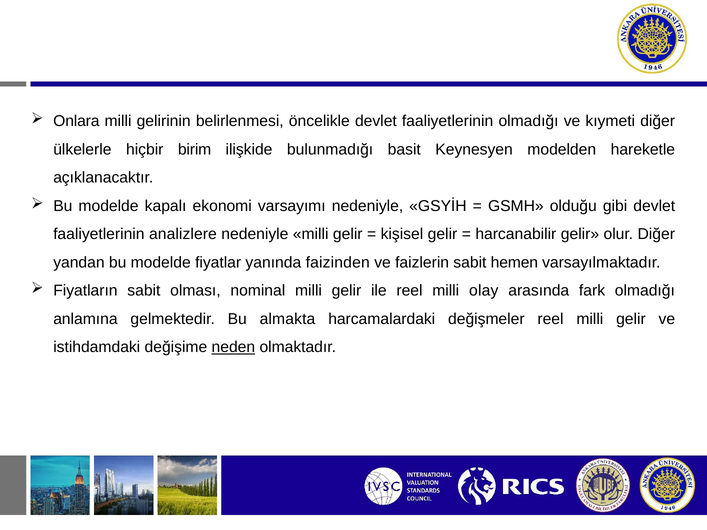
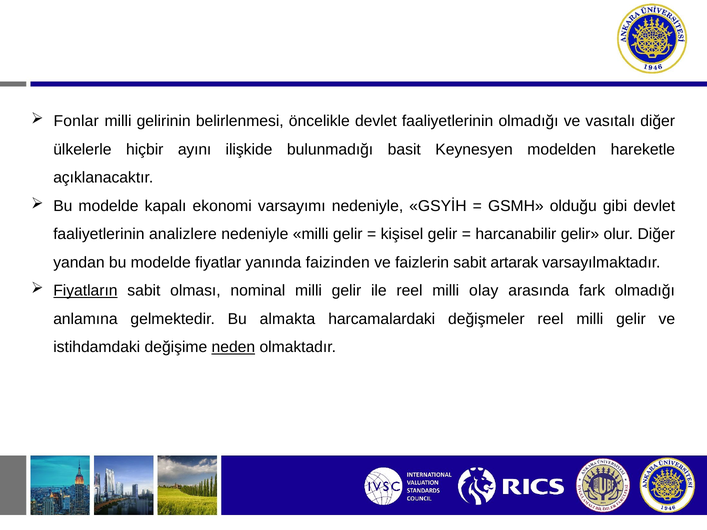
Onlara: Onlara -> Fonlar (76, 121)
kıymeti: kıymeti -> vasıtalı (610, 121)
birim: birim -> ayını (195, 150)
hemen: hemen -> artarak (514, 263)
Fiyatların underline: none -> present (85, 291)
